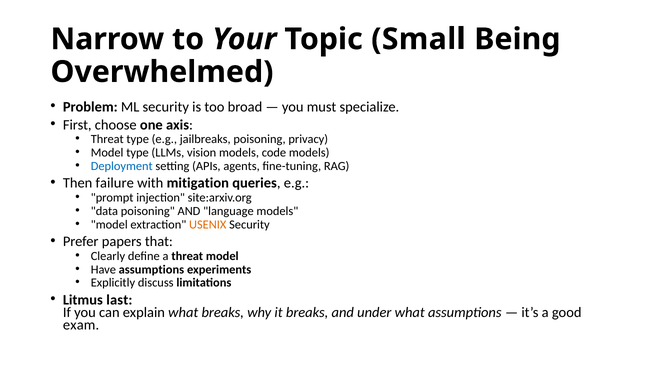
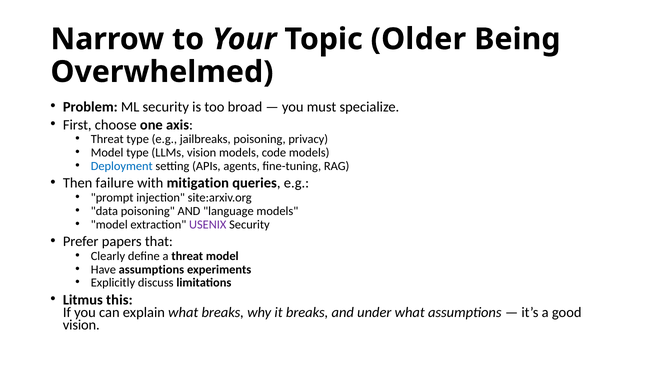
Small: Small -> Older (418, 39)
USENIX colour: orange -> purple (208, 225)
last: last -> this (119, 300)
exam: exam -> vision (81, 325)
